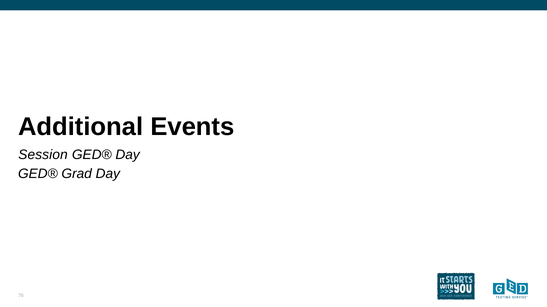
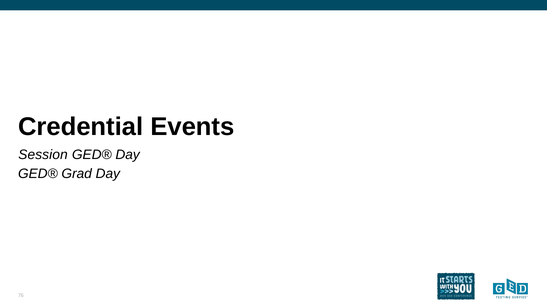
Additional: Additional -> Credential (81, 127)
